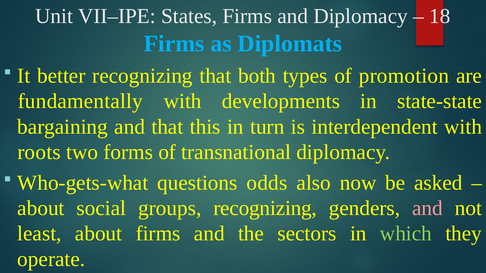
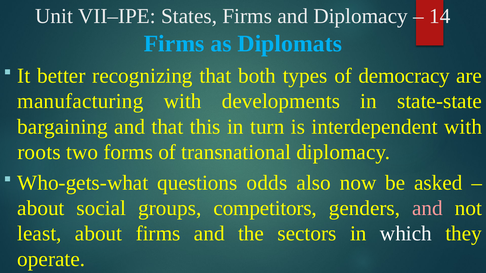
18: 18 -> 14 (440, 16)
promotion: promotion -> democracy (404, 76)
fundamentally: fundamentally -> manufacturing (80, 101)
groups recognizing: recognizing -> competitors (265, 208)
which colour: light green -> white (406, 234)
